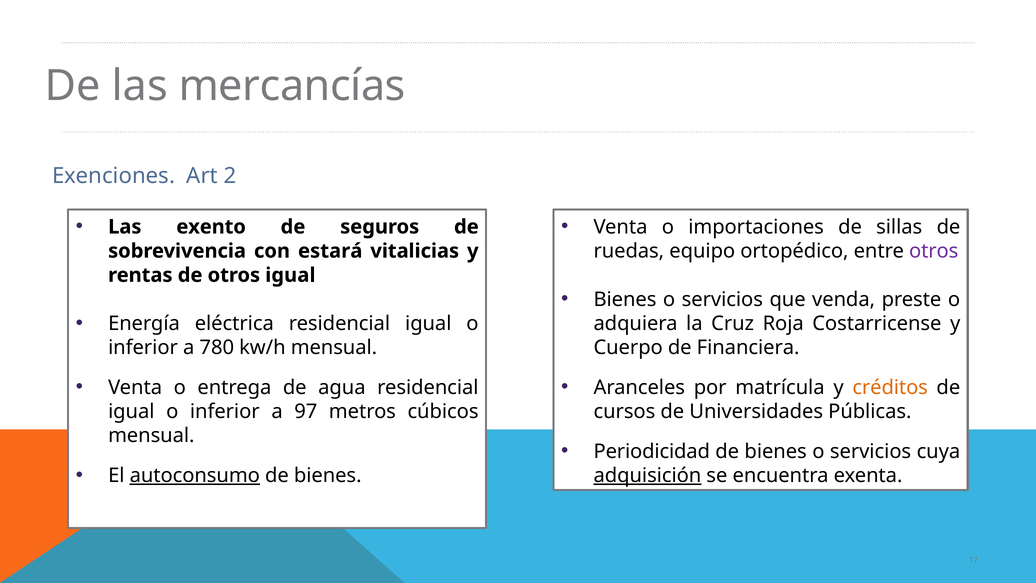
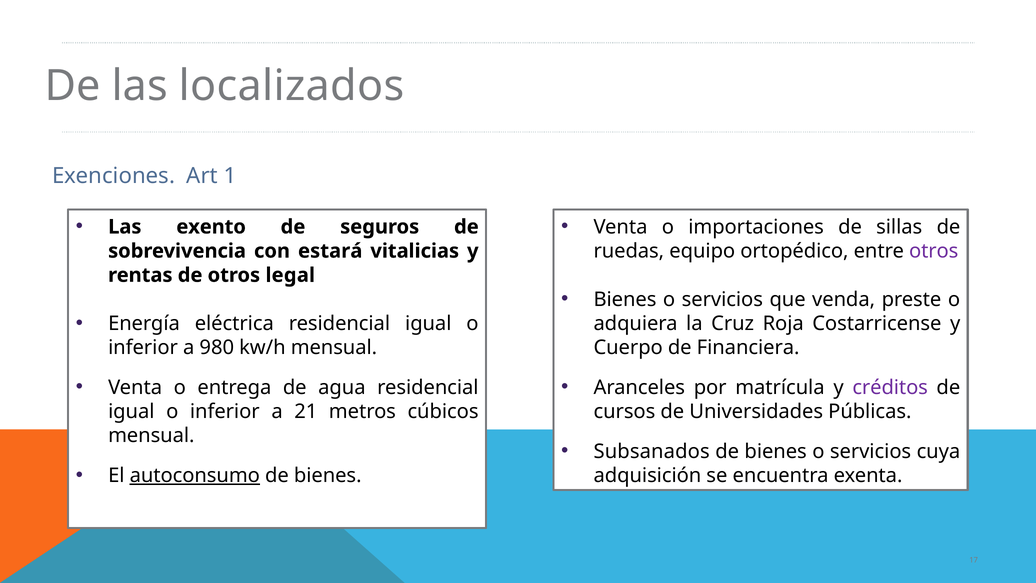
mercancías: mercancías -> localizados (292, 86)
2: 2 -> 1 (230, 176)
otros igual: igual -> legal (290, 275)
780: 780 -> 980 (217, 348)
créditos colour: orange -> purple (890, 387)
97: 97 -> 21 (306, 411)
Periodicidad: Periodicidad -> Subsanados (652, 451)
adquisición underline: present -> none (647, 475)
